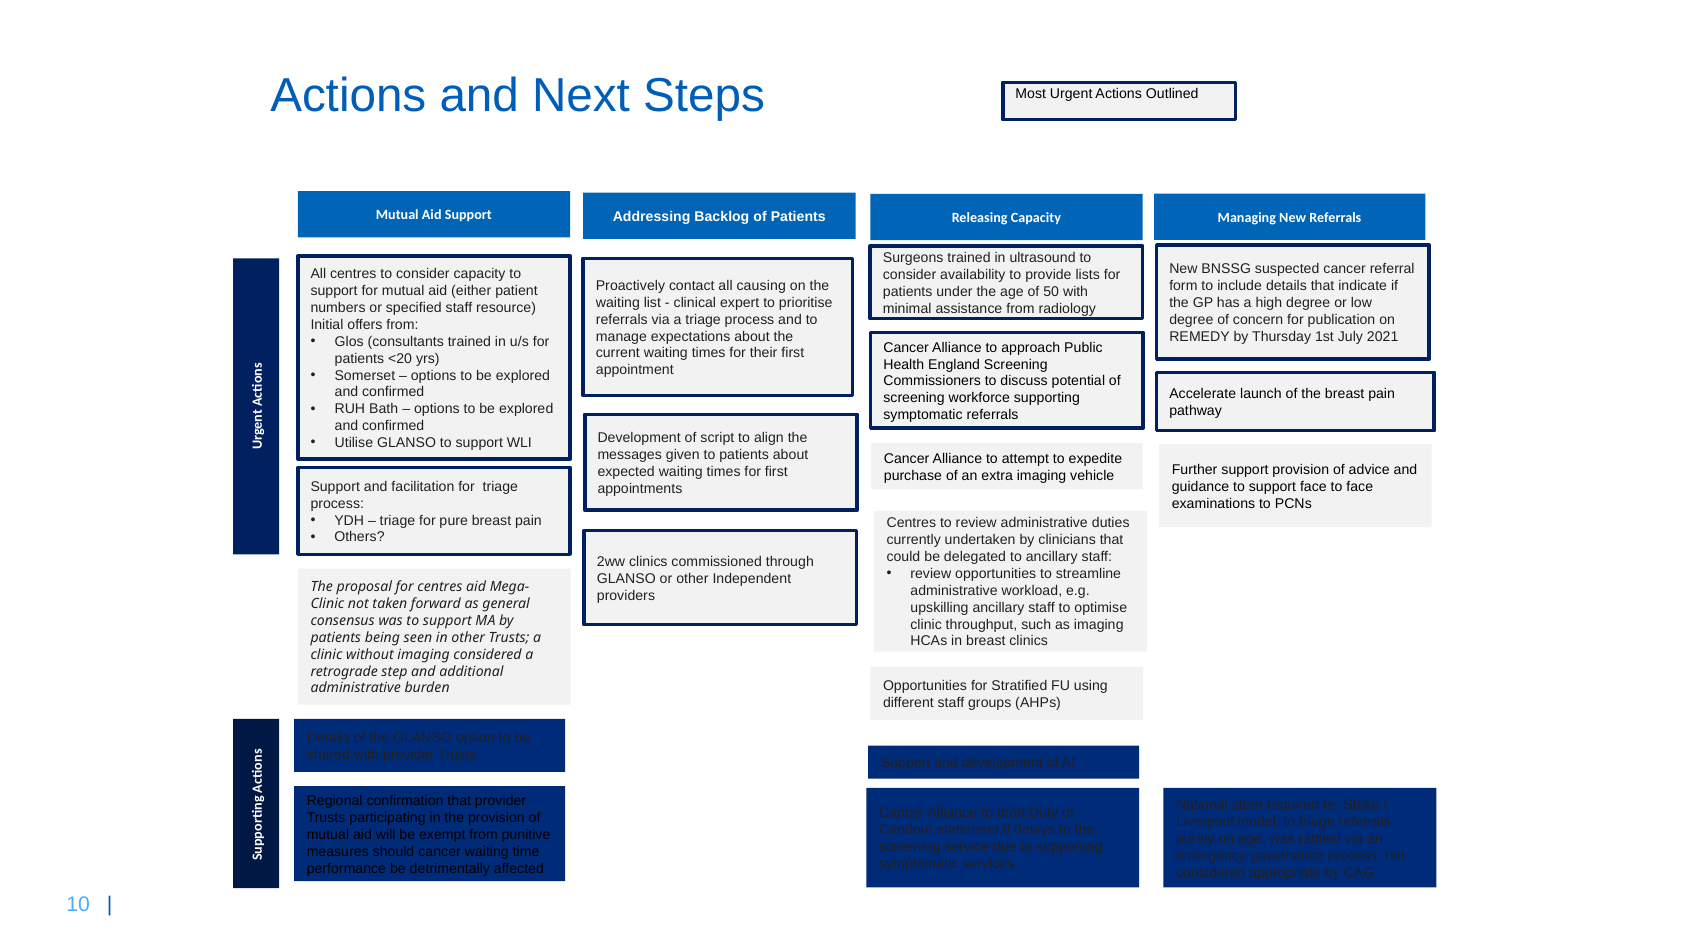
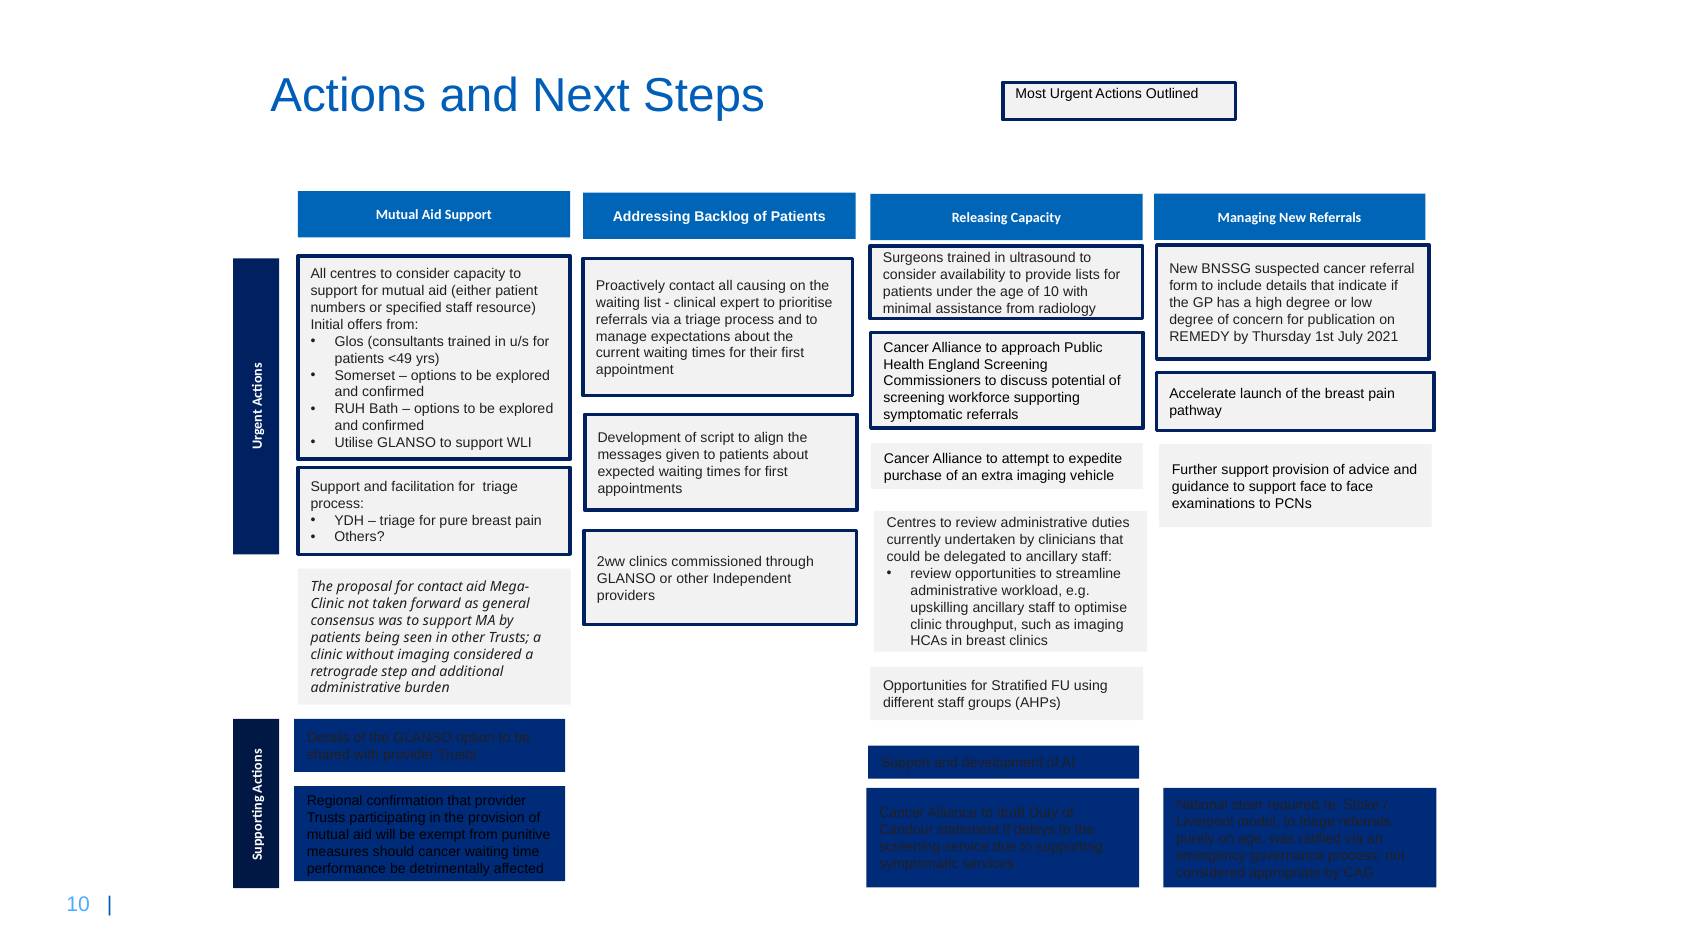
of 50: 50 -> 10 (1051, 292)
<20: <20 -> <49 (400, 359)
for centres: centres -> contact (440, 587)
